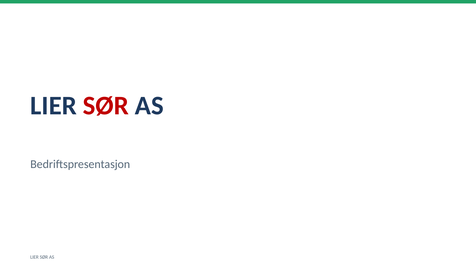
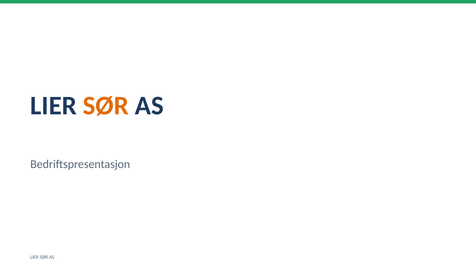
SØR colour: red -> orange (106, 106)
